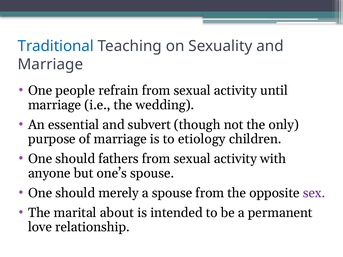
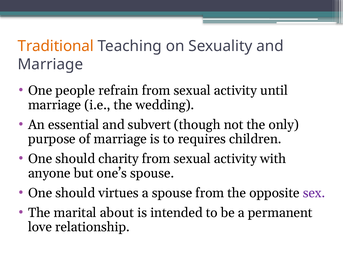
Traditional colour: blue -> orange (56, 46)
etiology: etiology -> requires (202, 139)
fathers: fathers -> charity (119, 159)
merely: merely -> virtues (119, 193)
